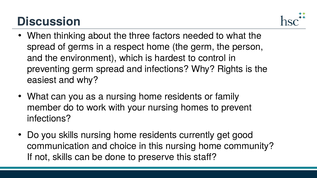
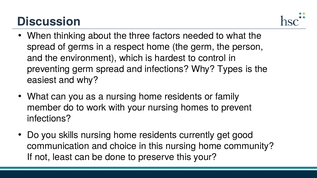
Rights: Rights -> Types (230, 69)
not skills: skills -> least (62, 157)
this staff: staff -> your (205, 157)
